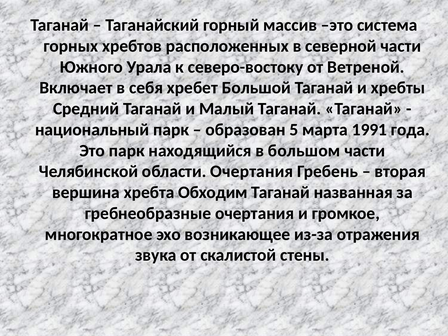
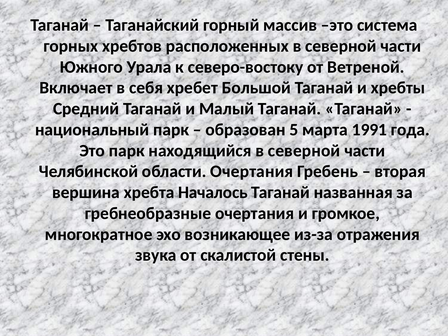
находящийся в большом: большом -> северной (304, 151)
Обходим: Обходим -> Началось (213, 192)
